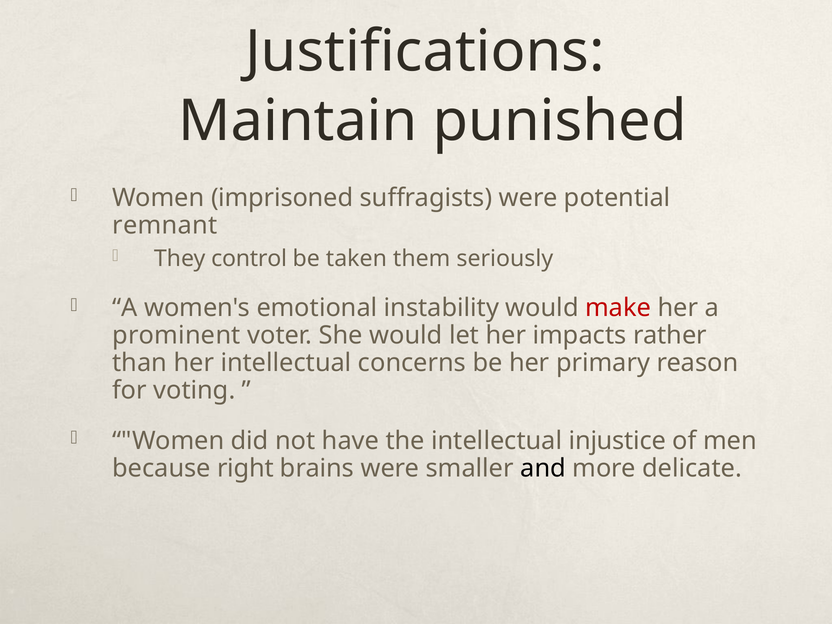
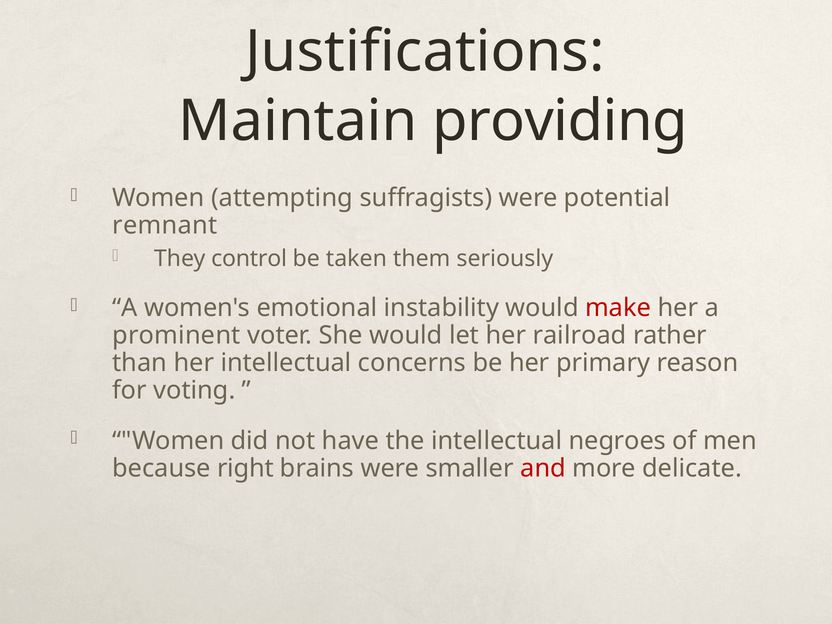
punished: punished -> providing (560, 121)
imprisoned: imprisoned -> attempting (282, 198)
impacts: impacts -> railroad (580, 335)
injustice: injustice -> negroes (617, 441)
and colour: black -> red (543, 468)
